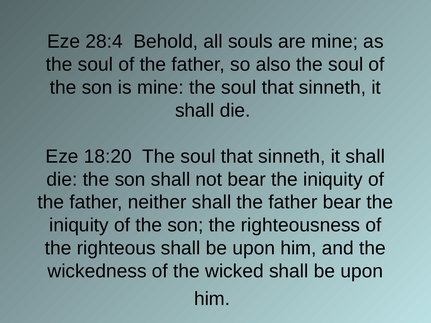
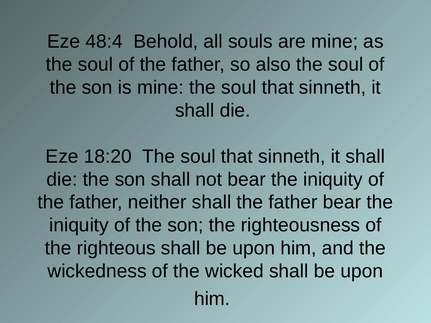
28:4: 28:4 -> 48:4 (104, 42)
